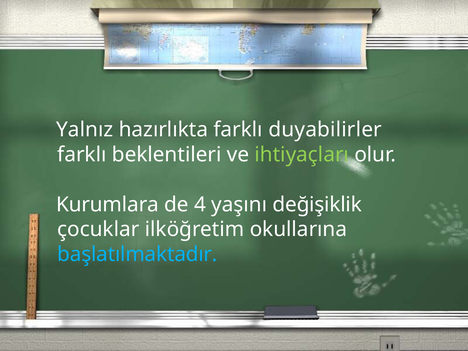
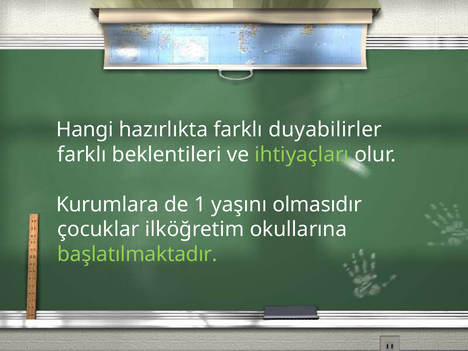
Yalnız: Yalnız -> Hangi (85, 130)
4: 4 -> 1 (200, 204)
değişiklik: değişiklik -> olmasıdır (317, 204)
başlatılmaktadır colour: light blue -> light green (137, 254)
